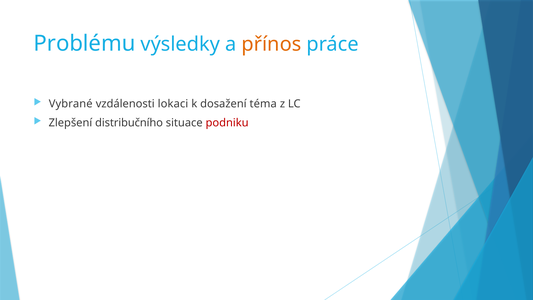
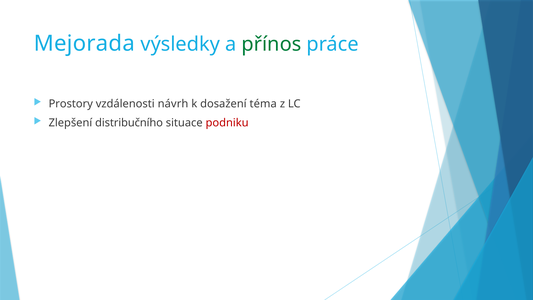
Problému: Problému -> Mejorada (84, 44)
přínos colour: orange -> green (271, 44)
Vybrané: Vybrané -> Prostory (71, 104)
lokaci: lokaci -> návrh (173, 104)
